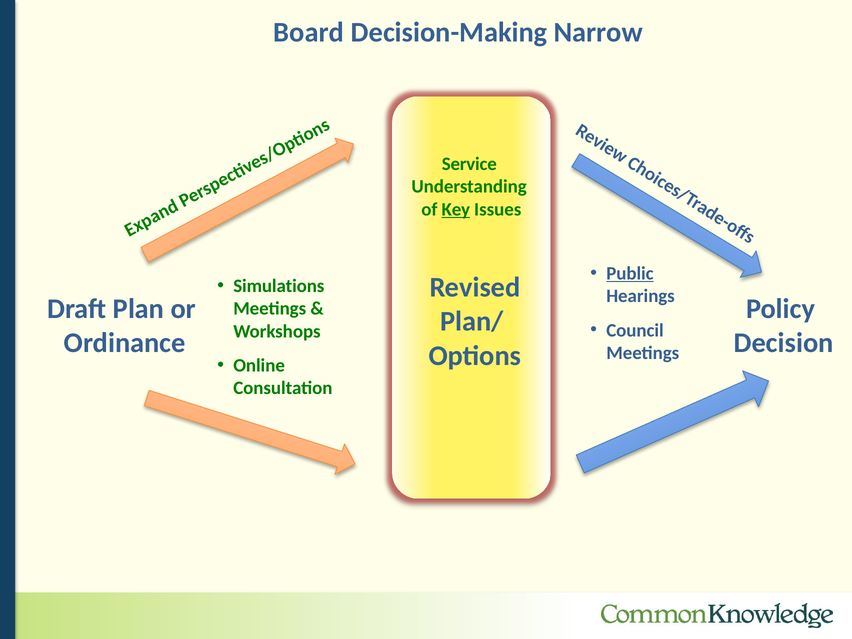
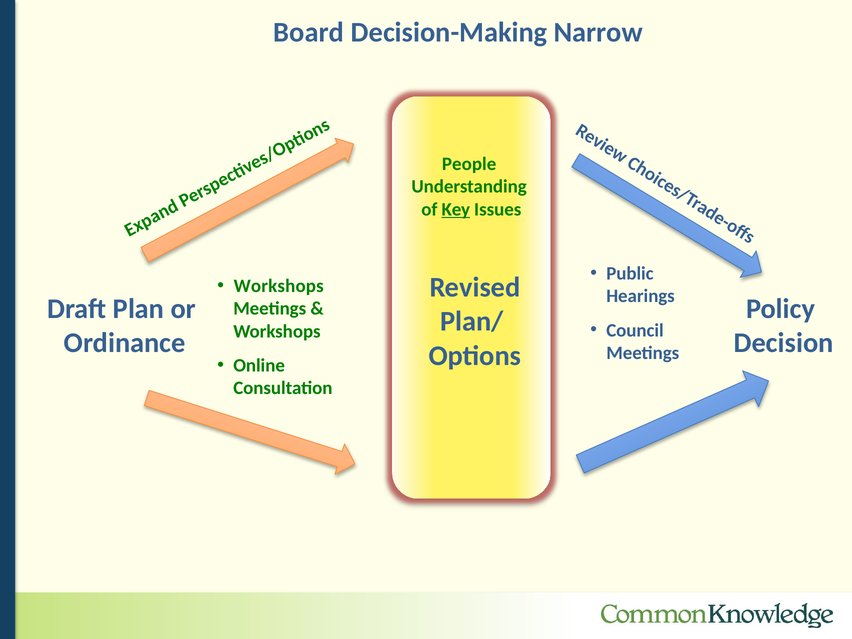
Service: Service -> People (469, 164)
Public underline: present -> none (630, 274)
Simulations: Simulations -> Workshops (279, 286)
